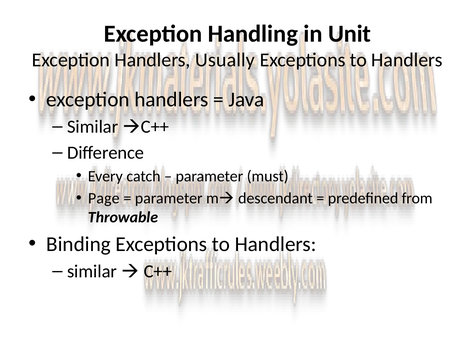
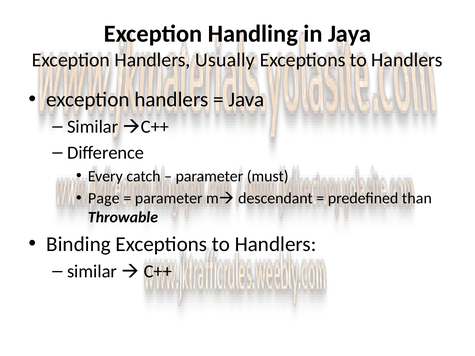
Unit: Unit -> Jaya (350, 34)
from: from -> than (417, 199)
